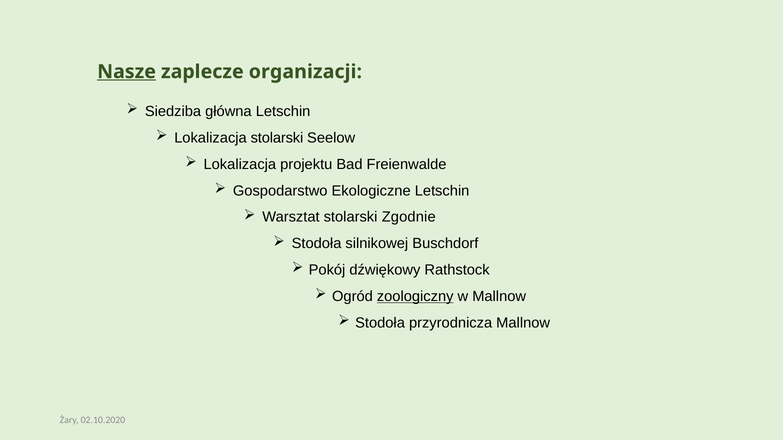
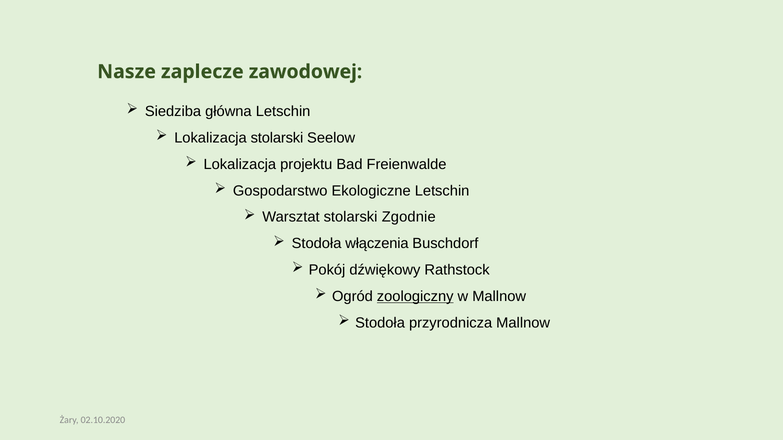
Nasze underline: present -> none (127, 72)
organizacji: organizacji -> zawodowej (305, 72)
silnikowej: silnikowej -> włączenia (377, 244)
